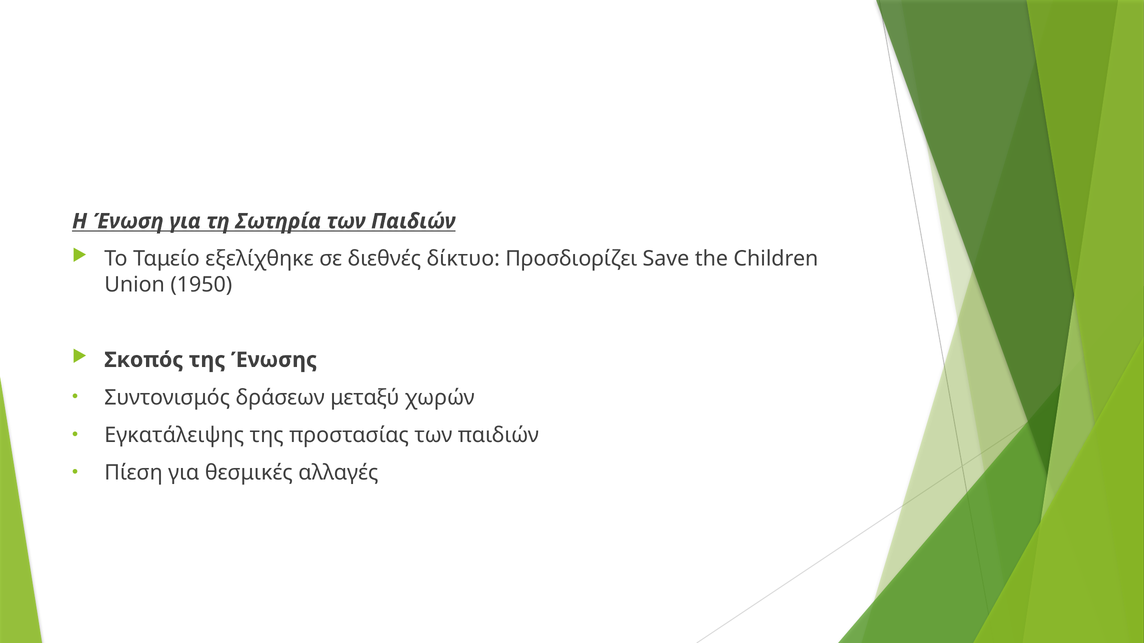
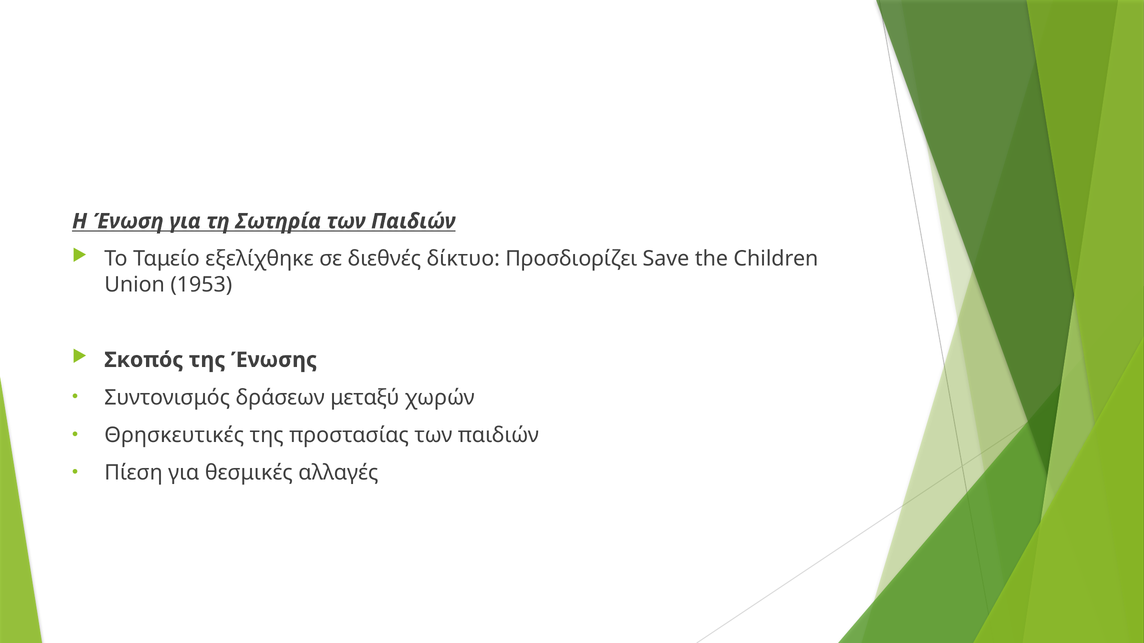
1950: 1950 -> 1953 (201, 285)
Εγκατάλειψης: Εγκατάλειψης -> Θρησκευτικές (174, 435)
